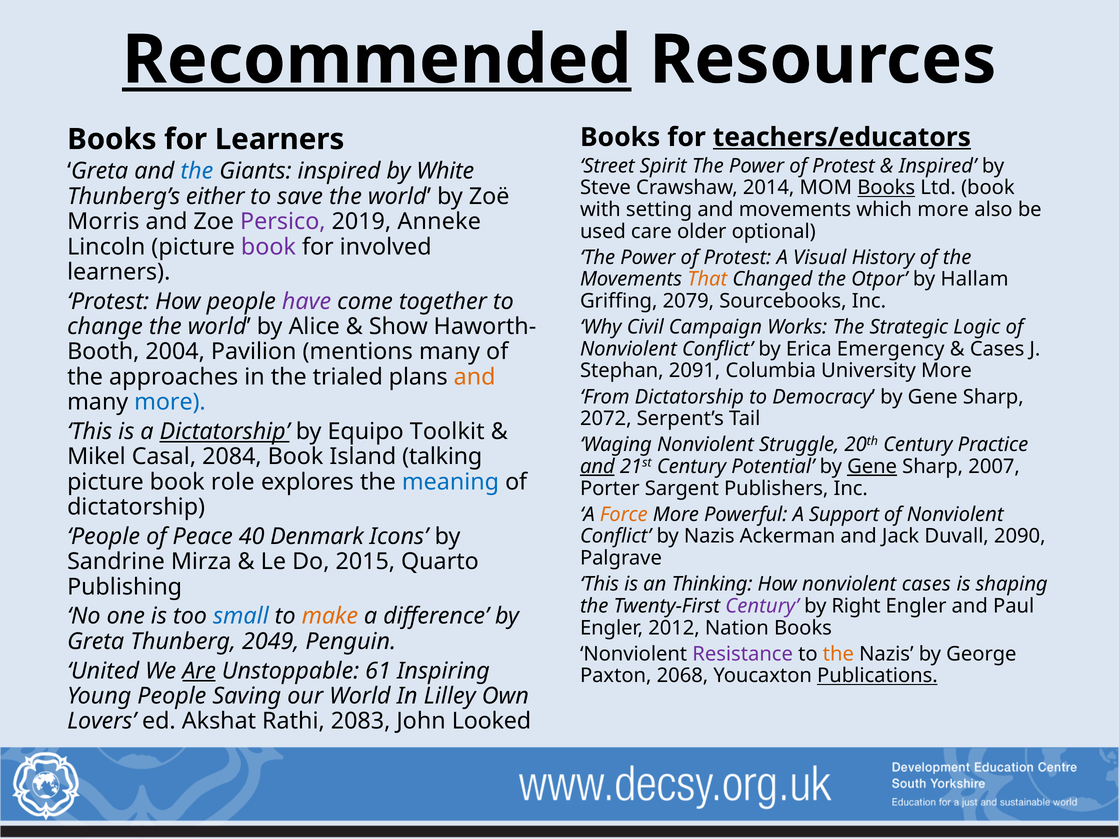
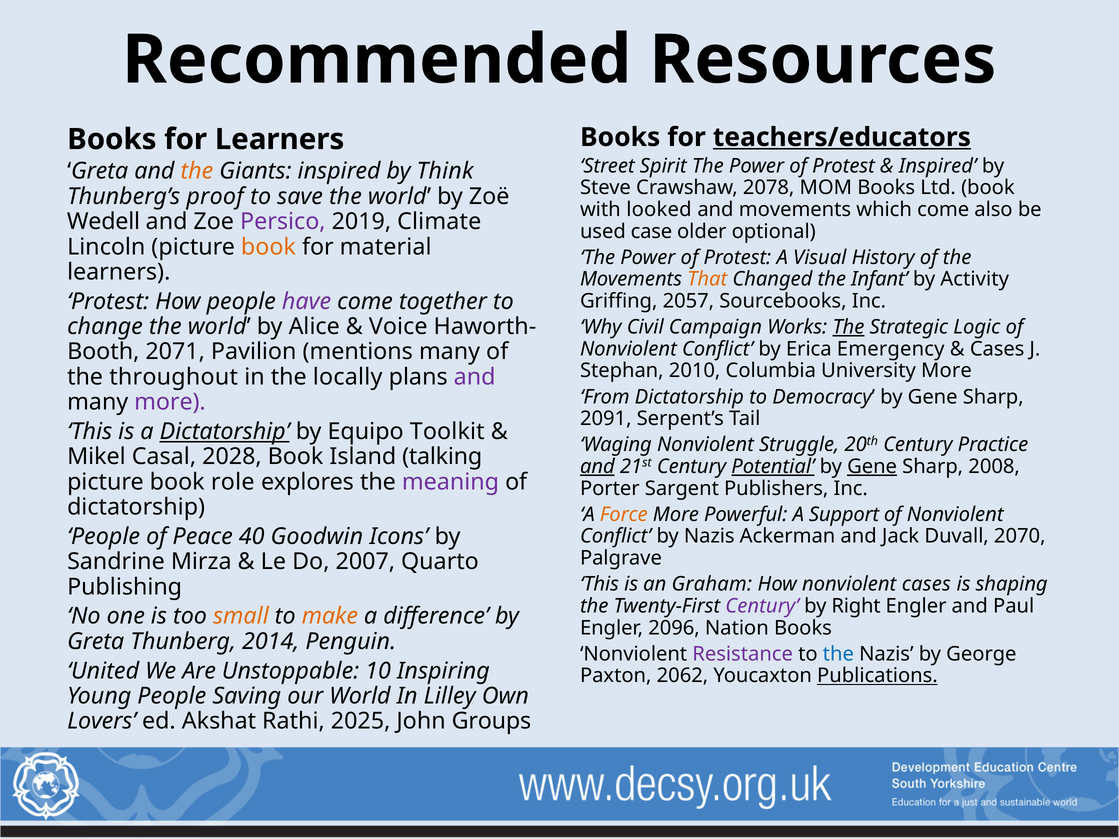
Recommended underline: present -> none (377, 60)
the colour: blue -> orange (197, 171)
White: White -> Think (445, 171)
2014: 2014 -> 2078 (769, 188)
Books underline: present -> none (886, 188)
either: either -> proof (215, 197)
setting: setting -> looked (659, 210)
which more: more -> come (943, 210)
Morris: Morris -> Wedell (103, 222)
Anneke: Anneke -> Climate (439, 222)
care: care -> case (651, 231)
book colour: purple -> orange (268, 247)
involved: involved -> material (386, 247)
Otpor: Otpor -> Infant (880, 279)
Hallam: Hallam -> Activity (975, 279)
2079: 2079 -> 2057 (688, 301)
Show: Show -> Voice (398, 327)
The underline: none -> present (848, 327)
2004: 2004 -> 2071 (175, 352)
2091: 2091 -> 2010 (695, 371)
approaches: approaches -> throughout (174, 377)
trialed: trialed -> locally (348, 377)
and colour: orange -> purple (475, 377)
more colour: blue -> purple (170, 402)
2072: 2072 -> 2091 (606, 419)
2084: 2084 -> 2028 (232, 457)
Potential underline: none -> present (773, 467)
2007: 2007 -> 2008 (994, 467)
meaning colour: blue -> purple (450, 482)
Denmark: Denmark -> Goodwin (317, 537)
2090: 2090 -> 2070 (1020, 536)
2015: 2015 -> 2007 (365, 562)
Thinking: Thinking -> Graham (712, 584)
small colour: blue -> orange (241, 616)
2012: 2012 -> 2096 (674, 628)
2049: 2049 -> 2014 (271, 642)
the colour: orange -> blue (838, 654)
Are underline: present -> none (199, 671)
61: 61 -> 10 (378, 671)
2068: 2068 -> 2062 (682, 676)
2083: 2083 -> 2025 (361, 721)
Looked: Looked -> Groups (491, 721)
